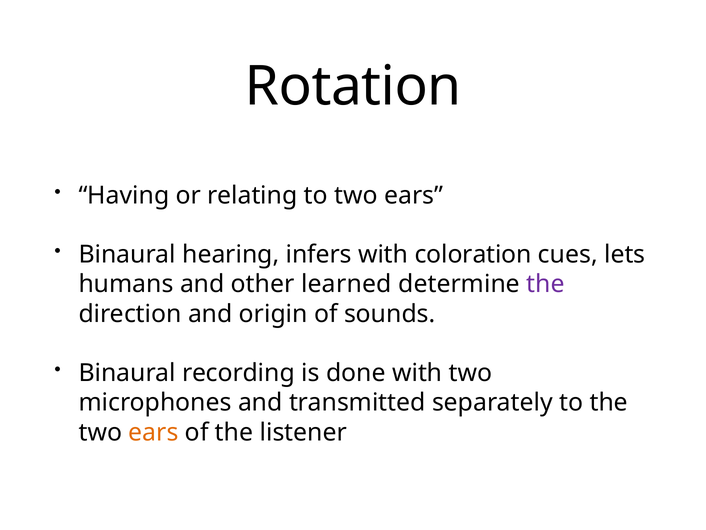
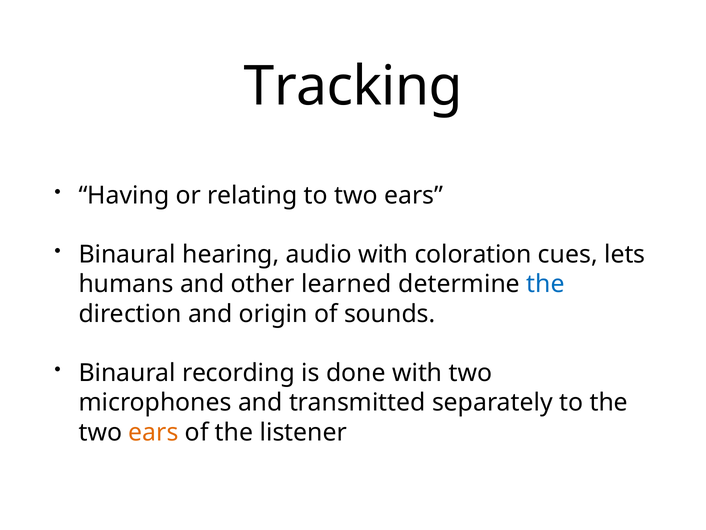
Rotation: Rotation -> Tracking (353, 87)
infers: infers -> audio (319, 254)
the colour: purple -> blue (545, 284)
